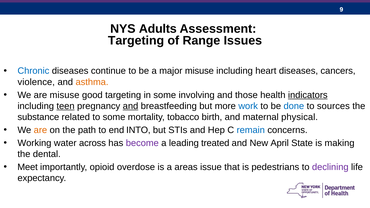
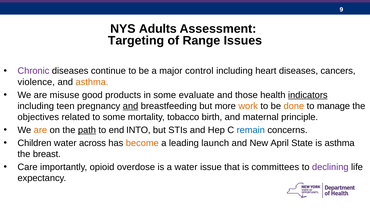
Chronic colour: blue -> purple (33, 71)
major misuse: misuse -> control (199, 71)
good targeting: targeting -> products (123, 95)
involving: involving -> evaluate (197, 95)
teen underline: present -> none (66, 106)
work colour: blue -> orange (248, 106)
done colour: blue -> orange (294, 106)
sources: sources -> manage (333, 106)
substance: substance -> objectives (38, 117)
physical: physical -> principle (300, 117)
path underline: none -> present (87, 130)
Working: Working -> Children (34, 143)
become colour: purple -> orange (142, 143)
treated: treated -> launch (215, 143)
is making: making -> asthma (340, 143)
dental: dental -> breast (47, 154)
Meet: Meet -> Care (28, 167)
a areas: areas -> water (186, 167)
pedestrians: pedestrians -> committees (275, 167)
